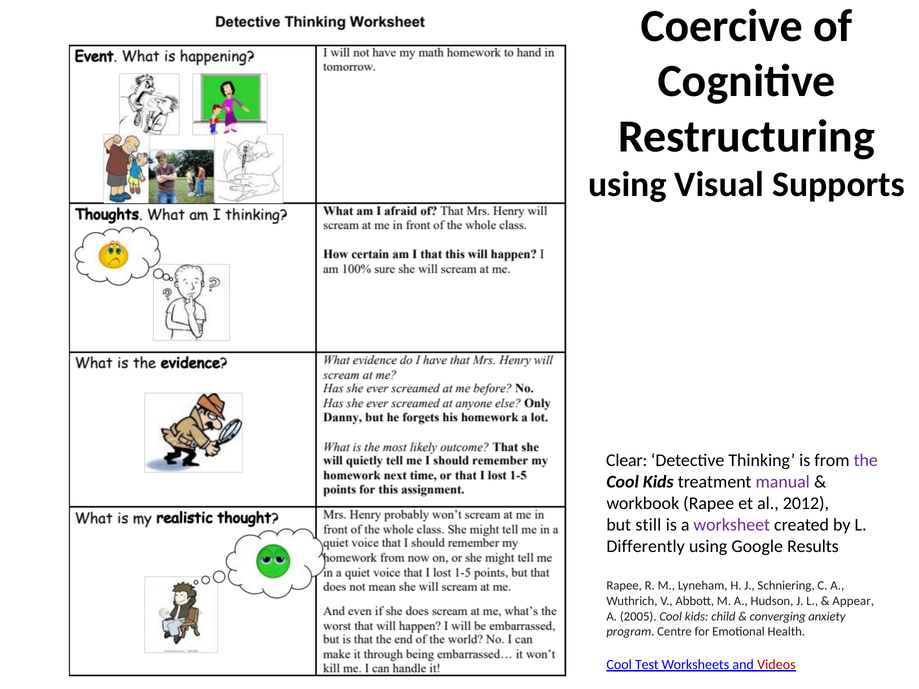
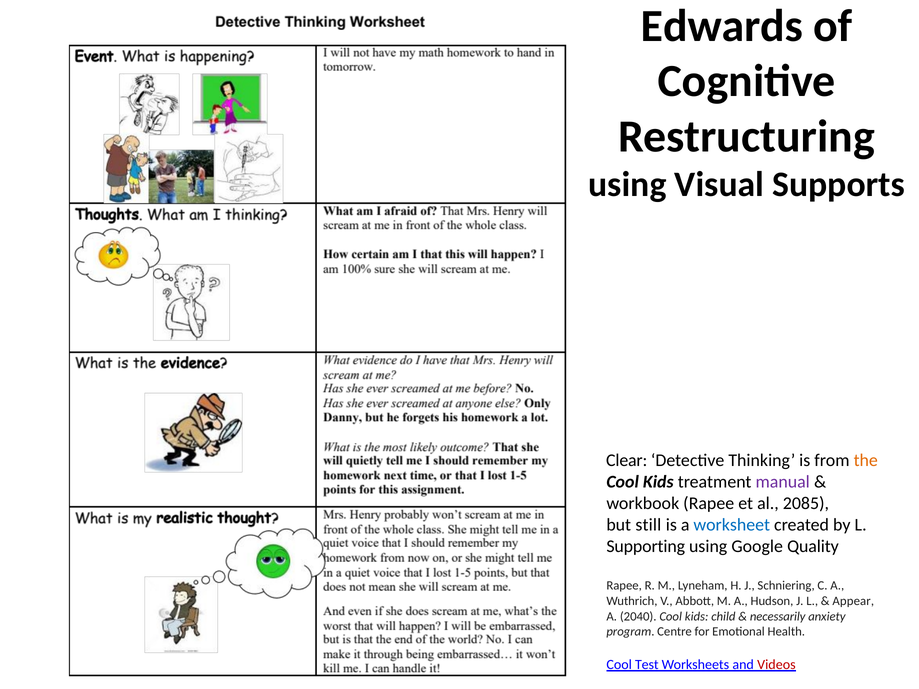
Coercive: Coercive -> Edwards (722, 26)
the colour: purple -> orange (866, 461)
2012: 2012 -> 2085 (806, 504)
worksheet colour: purple -> blue (732, 525)
Differently: Differently -> Supporting (646, 546)
Results: Results -> Quality (813, 546)
2005: 2005 -> 2040 (638, 617)
converging: converging -> necessarily (778, 617)
